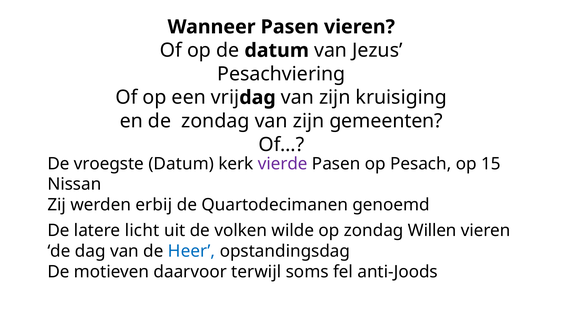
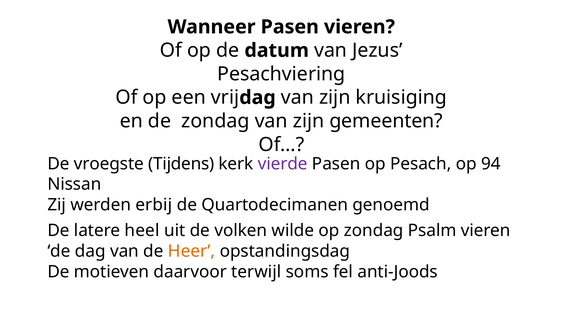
vroegste Datum: Datum -> Tijdens (181, 164)
15: 15 -> 94 (491, 164)
licht: licht -> heel (142, 230)
Willen: Willen -> Psalm (432, 230)
Heer colour: blue -> orange (192, 251)
